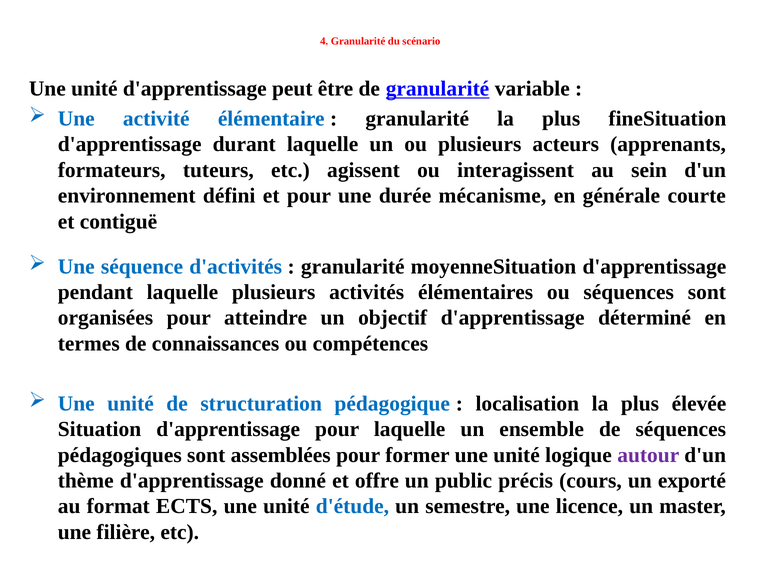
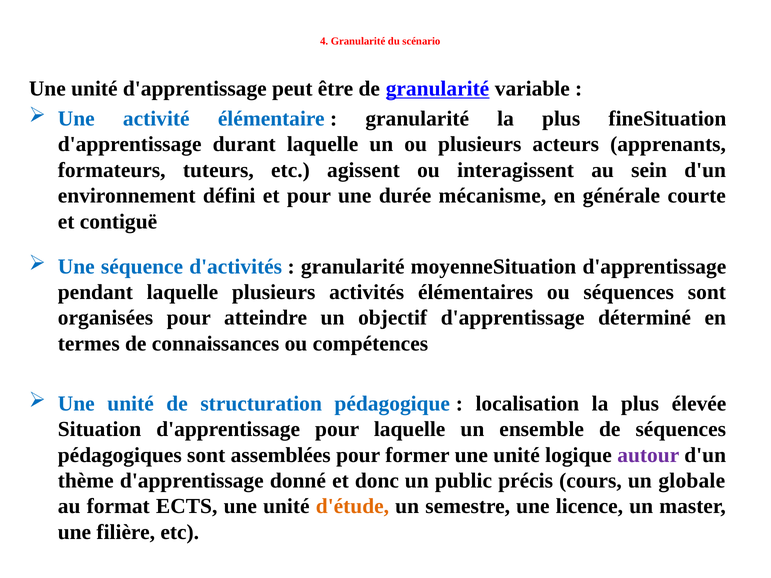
offre: offre -> donc (377, 481)
exporté: exporté -> globale (692, 481)
d'étude colour: blue -> orange (352, 507)
